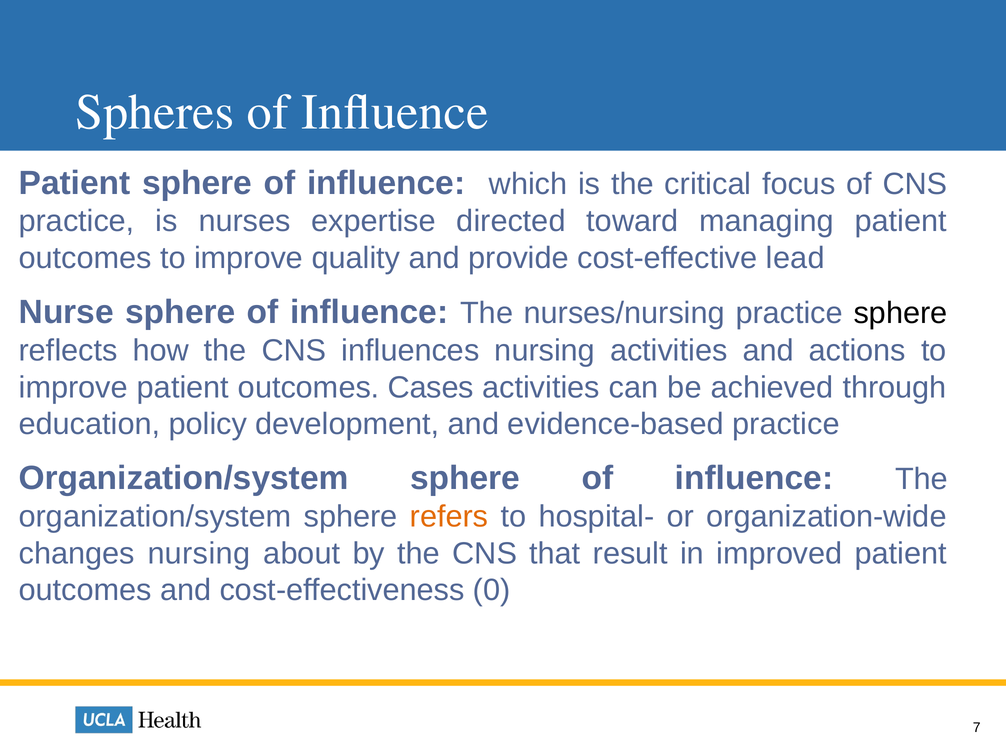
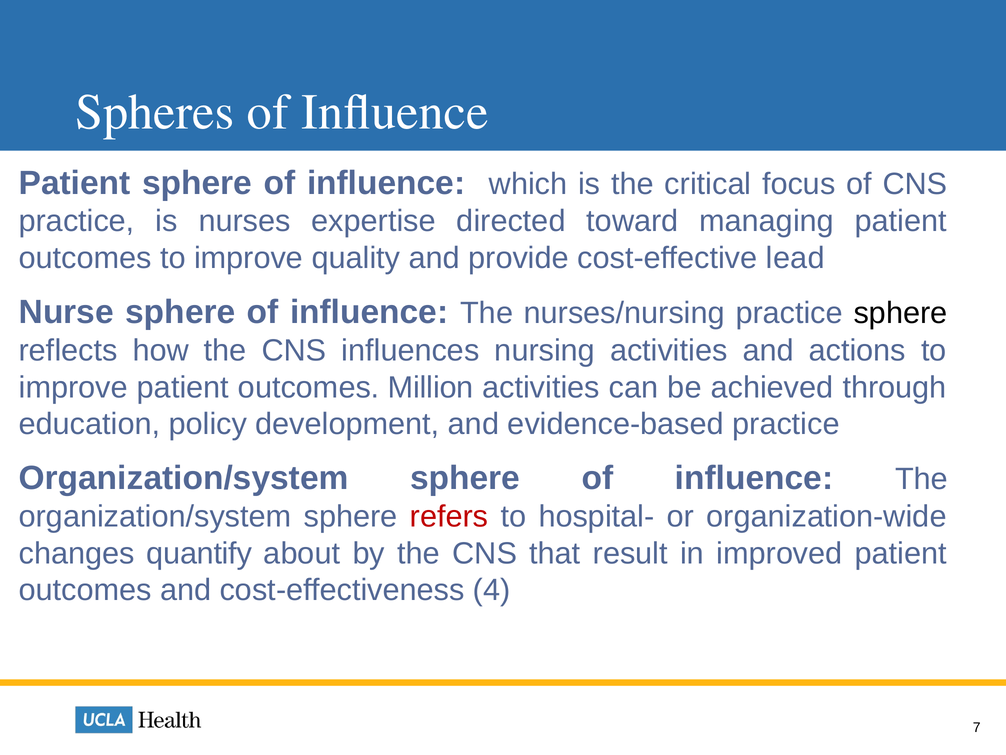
Cases: Cases -> Million (431, 387)
refers colour: orange -> red (449, 516)
changes nursing: nursing -> quantify (199, 553)
0: 0 -> 4 (492, 590)
